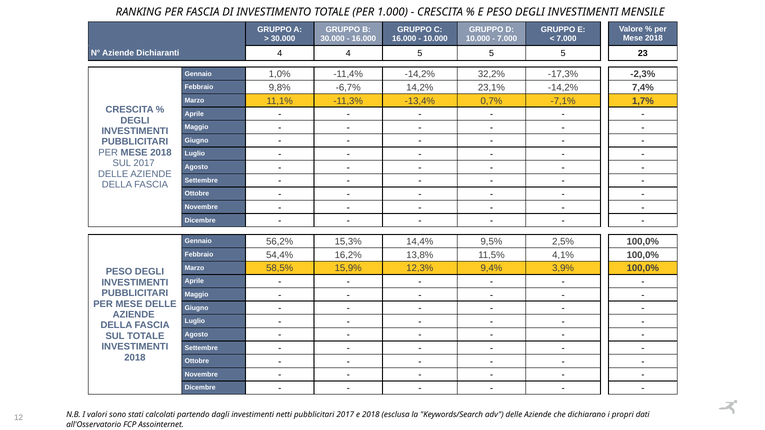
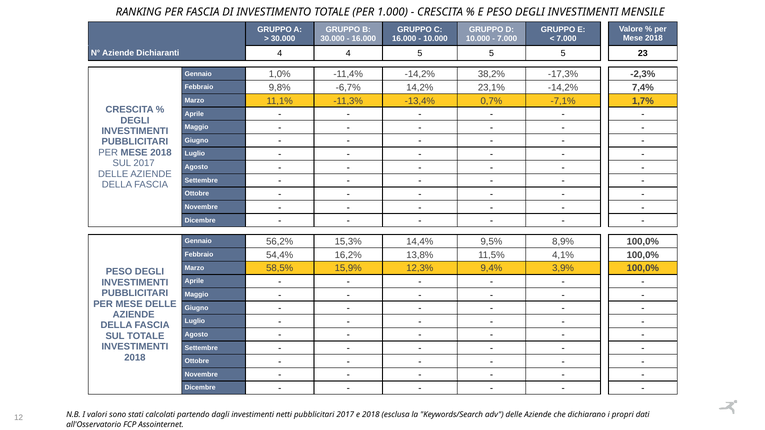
32,2%: 32,2% -> 38,2% (491, 74)
2,5%: 2,5% -> 8,9% (563, 242)
